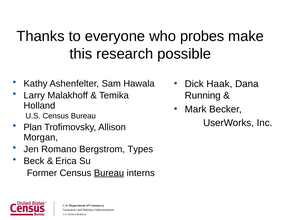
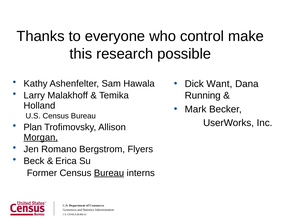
probes: probes -> control (202, 36)
Haak: Haak -> Want (219, 84)
Morgan underline: none -> present (41, 137)
Types: Types -> Flyers (140, 149)
